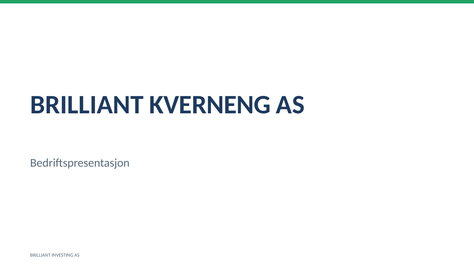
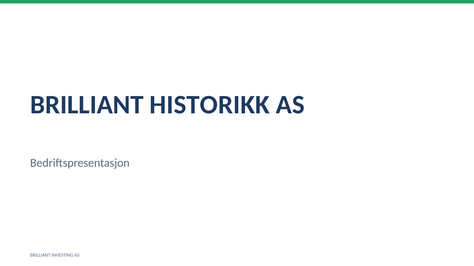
KVERNENG: KVERNENG -> HISTORIKK (210, 105)
